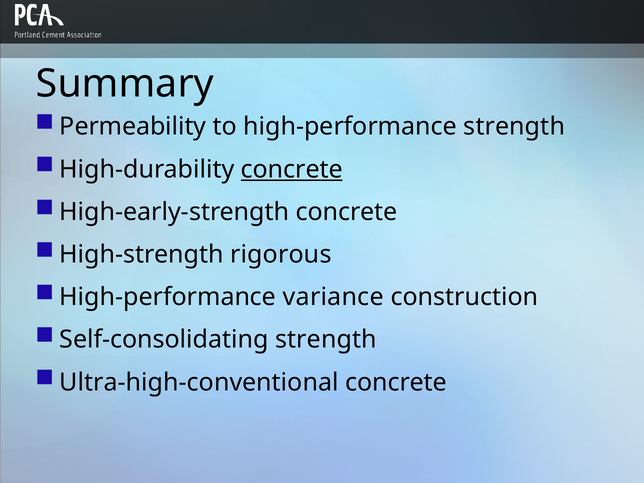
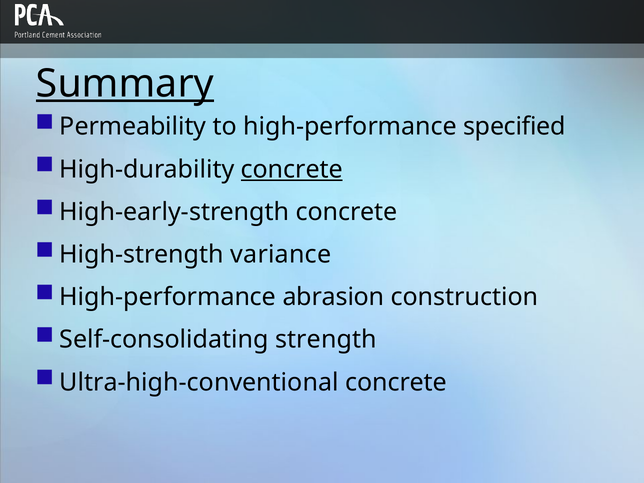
Summary underline: none -> present (125, 84)
high-performance strength: strength -> specified (514, 127)
rigorous: rigorous -> variance (281, 254)
variance: variance -> abrasion (334, 297)
